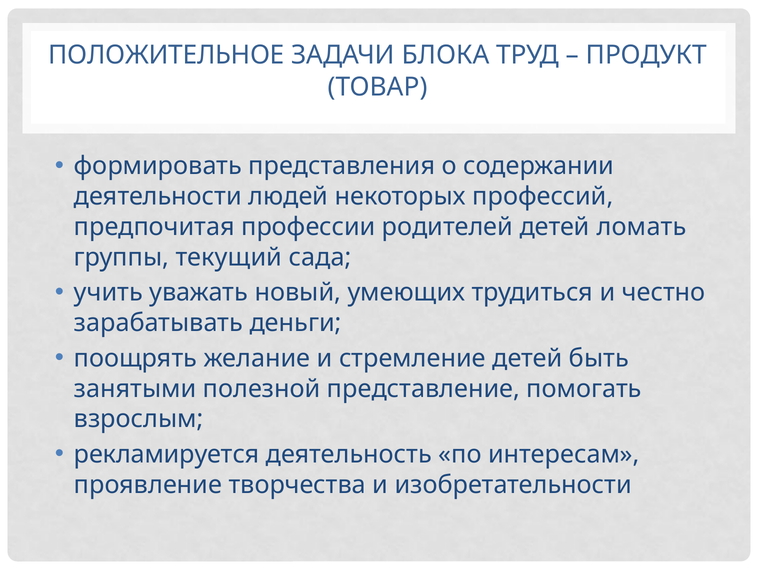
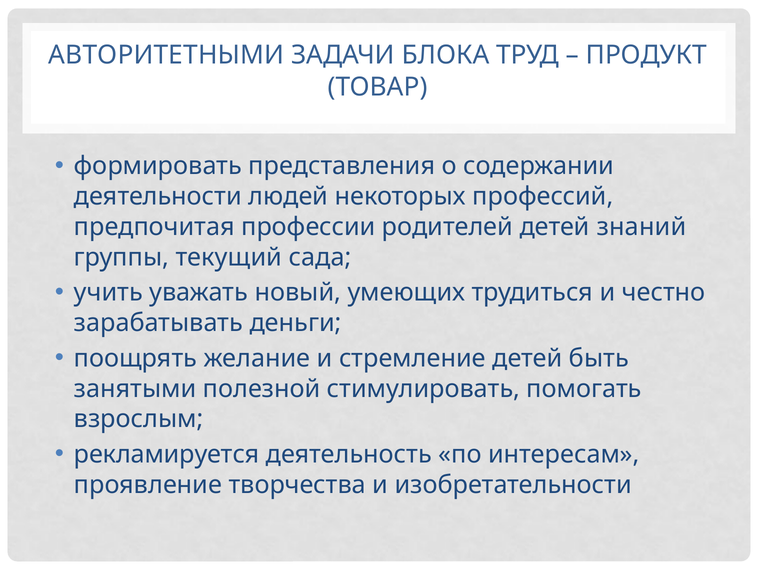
ПОЛОЖИТЕЛЬНОЕ: ПОЛОЖИТЕЛЬНОЕ -> АВТОРИТЕТНЫМИ (166, 55)
ломать: ломать -> знаний (642, 227)
представление: представление -> стимулировать (424, 388)
